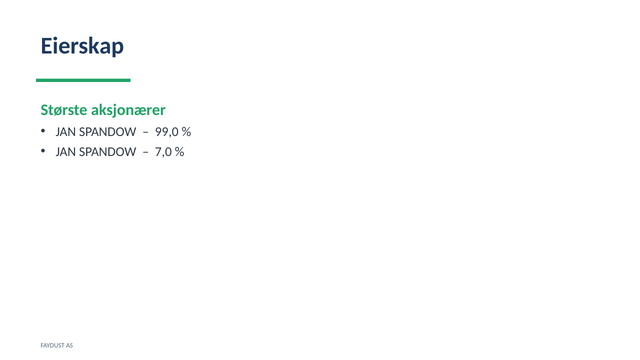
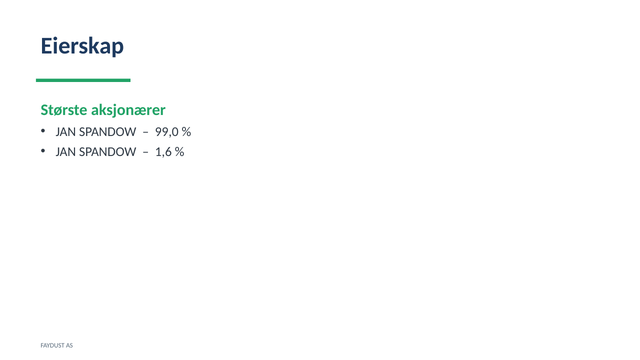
7,0: 7,0 -> 1,6 (163, 152)
